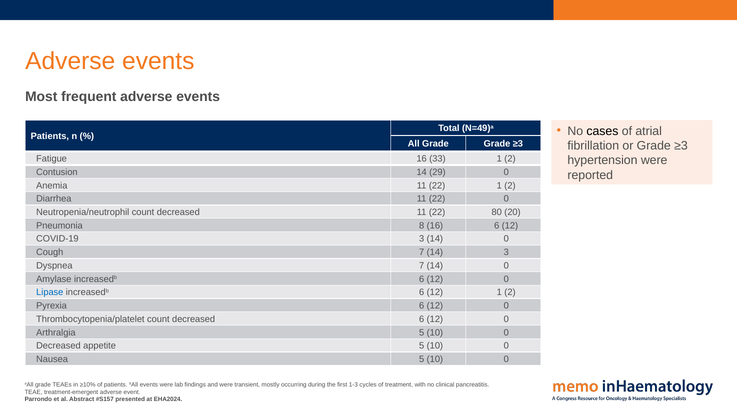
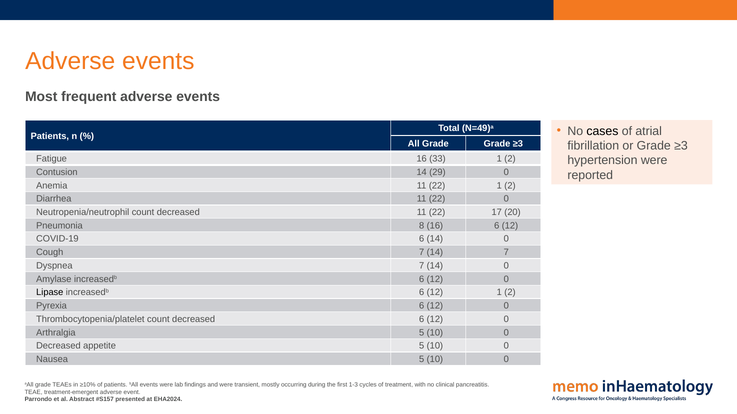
80: 80 -> 17 (497, 213)
COVID-19 3: 3 -> 6 (422, 239)
14 3: 3 -> 7 (506, 253)
Lipase colour: blue -> black (50, 293)
